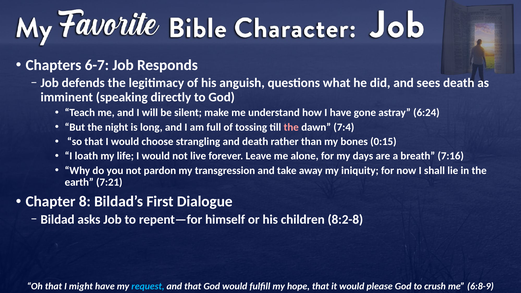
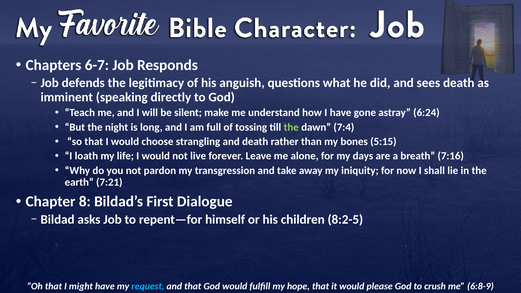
the colour: pink -> light green (291, 127)
0:15: 0:15 -> 5:15 (383, 142)
8:2-8: 8:2-8 -> 8:2-5 (345, 220)
